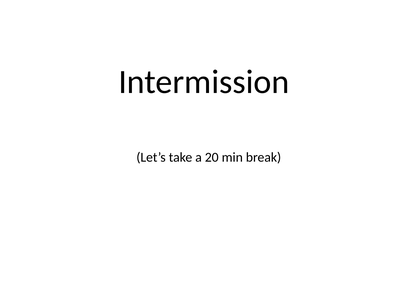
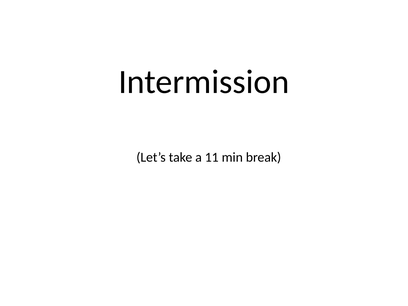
20: 20 -> 11 (212, 157)
